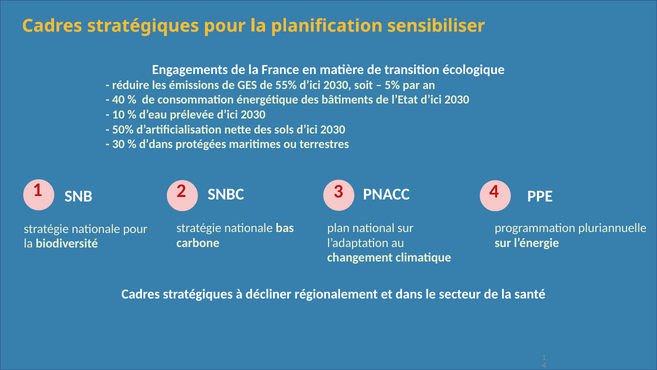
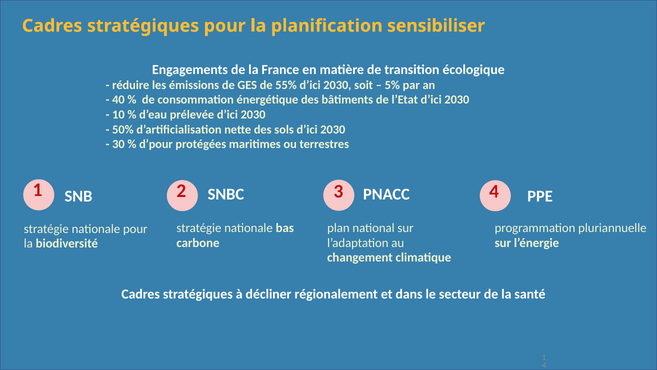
d’dans: d’dans -> d’pour (156, 144)
